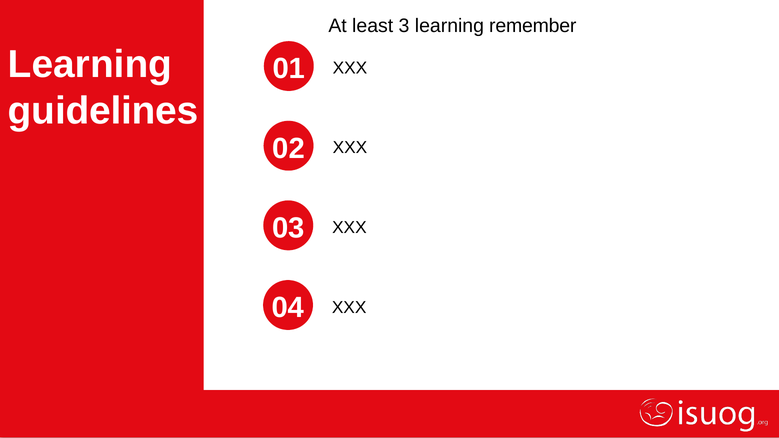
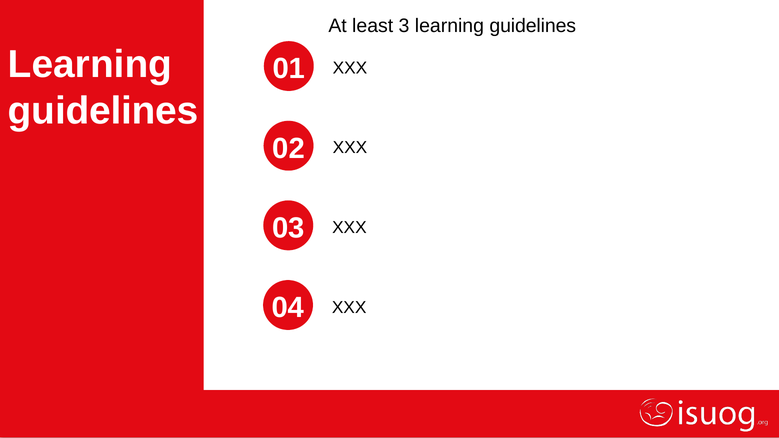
3 learning remember: remember -> guidelines (533, 26)
